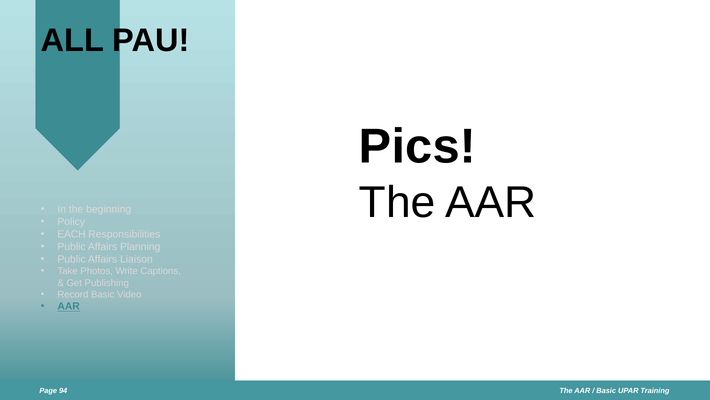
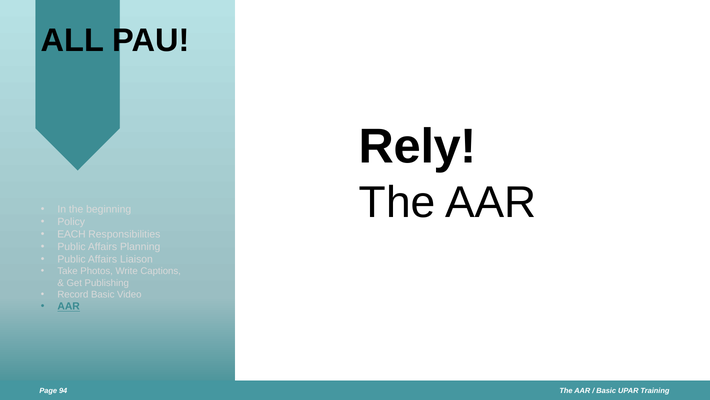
Pics: Pics -> Rely (418, 146)
